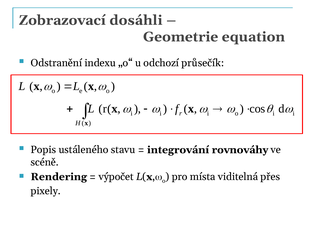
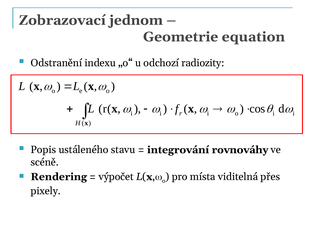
dosáhli: dosáhli -> jednom (136, 20)
průsečík: průsečík -> radiozity (203, 63)
